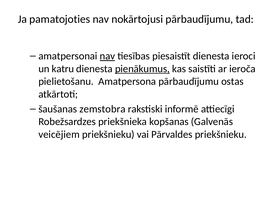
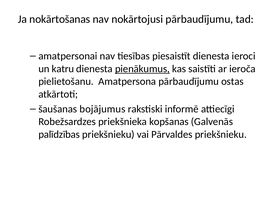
pamatojoties: pamatojoties -> nokārtošanas (60, 19)
nav underline: present -> none (107, 56)
zemstobra: zemstobra -> bojājumus (102, 109)
veicējiem: veicējiem -> palīdzības (59, 134)
